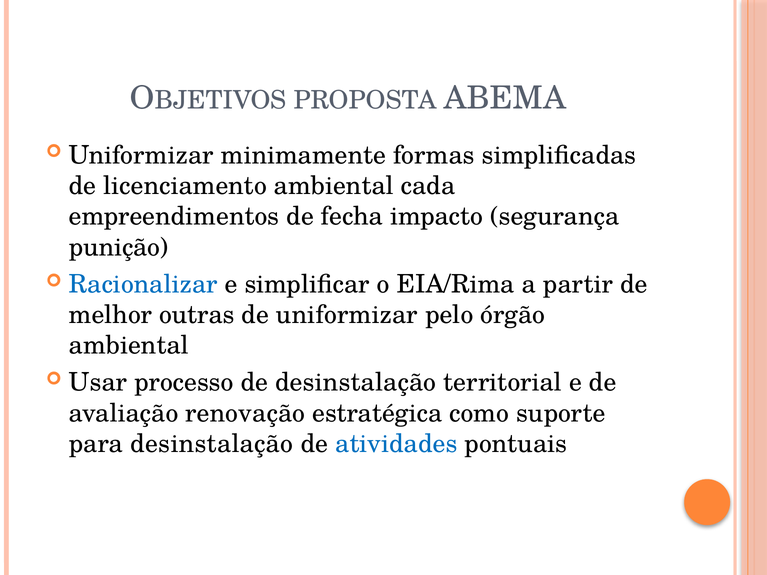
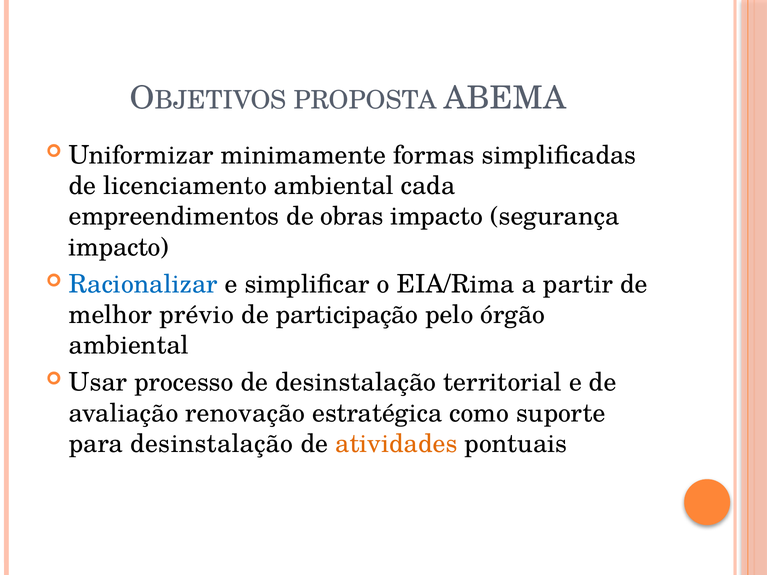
fecha: fecha -> obras (352, 216)
punição: punição -> impacto (119, 247)
outras: outras -> prévio (197, 315)
de uniformizar: uniformizar -> participação (347, 315)
atividades colour: blue -> orange (396, 444)
